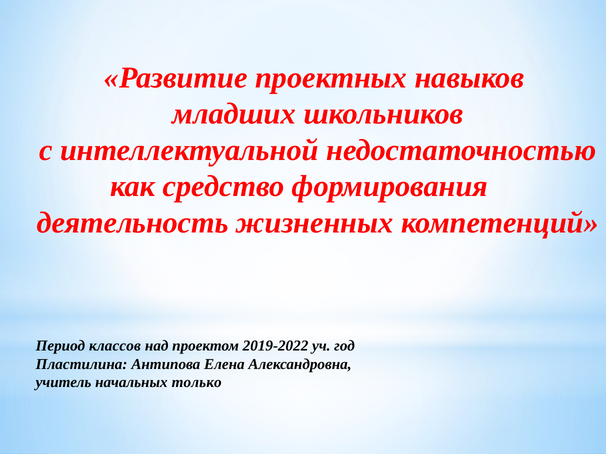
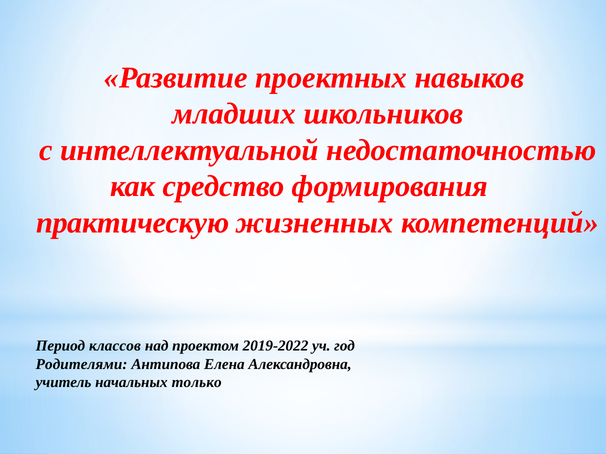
деятельность: деятельность -> практическую (133, 223)
Пластилина: Пластилина -> Родителями (82, 364)
